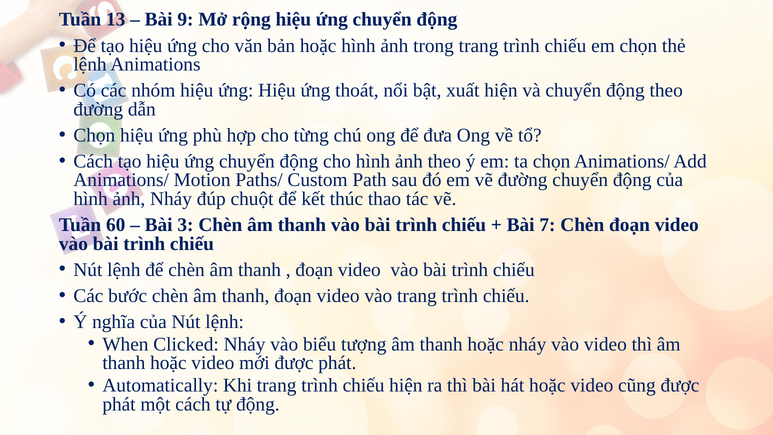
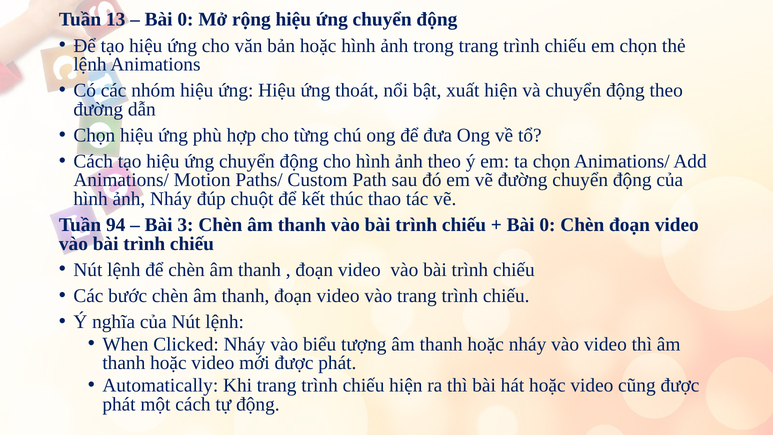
9: 9 -> 0 (185, 20)
60: 60 -> 94 (116, 225)
7: 7 -> 0 (547, 225)
